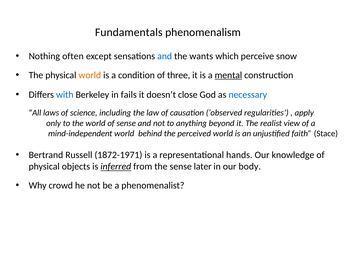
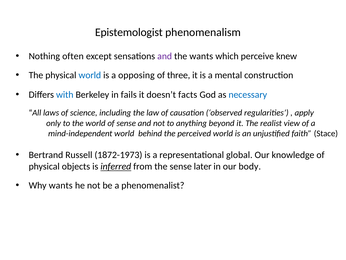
Fundamentals: Fundamentals -> Epistemologist (129, 32)
and colour: blue -> purple (165, 56)
snow: snow -> knew (287, 56)
world colour: orange -> blue (90, 75)
condition: condition -> opposing (136, 75)
mental underline: present -> none (228, 75)
close: close -> facts (188, 95)
1872-1971: 1872-1971 -> 1872-1973 (118, 155)
hands: hands -> global (239, 155)
Why crowd: crowd -> wants (61, 185)
